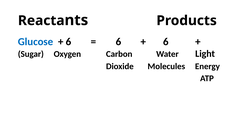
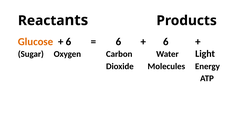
Glucose colour: blue -> orange (36, 42)
